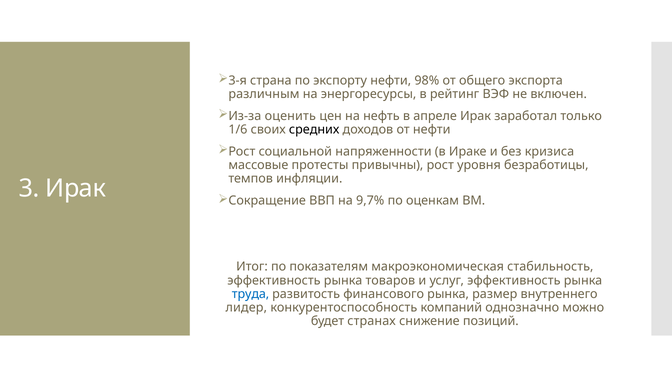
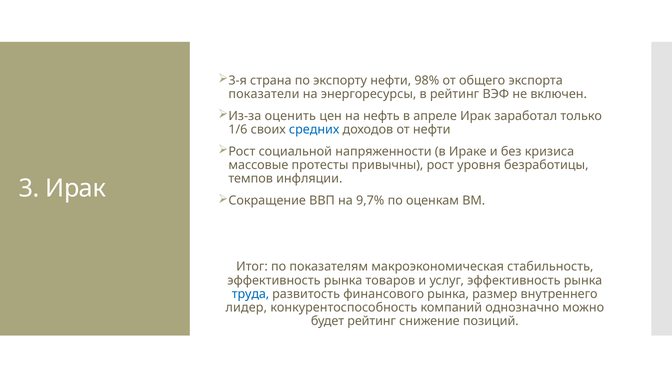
различным: различным -> показатели (264, 94)
средних colour: black -> blue (314, 130)
будет странах: странах -> рейтинг (372, 321)
